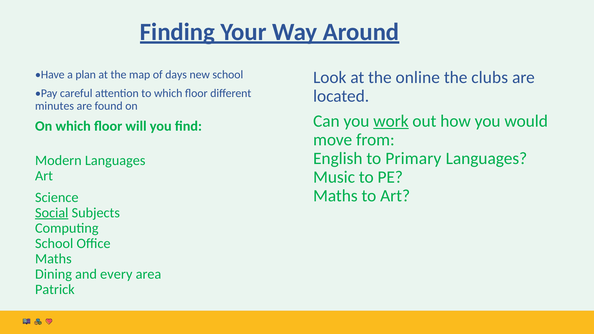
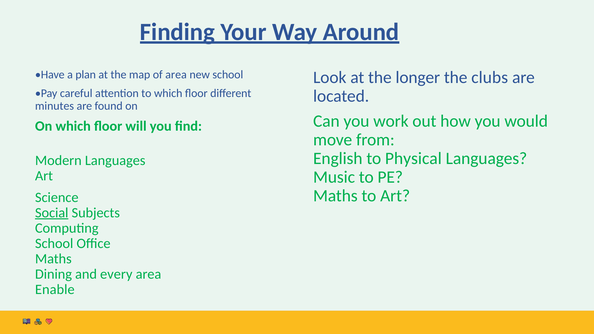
of days: days -> area (176, 75)
online: online -> longer (418, 77)
work underline: present -> none (391, 121)
Primary: Primary -> Physical (413, 159)
Patrick: Patrick -> Enable (55, 290)
